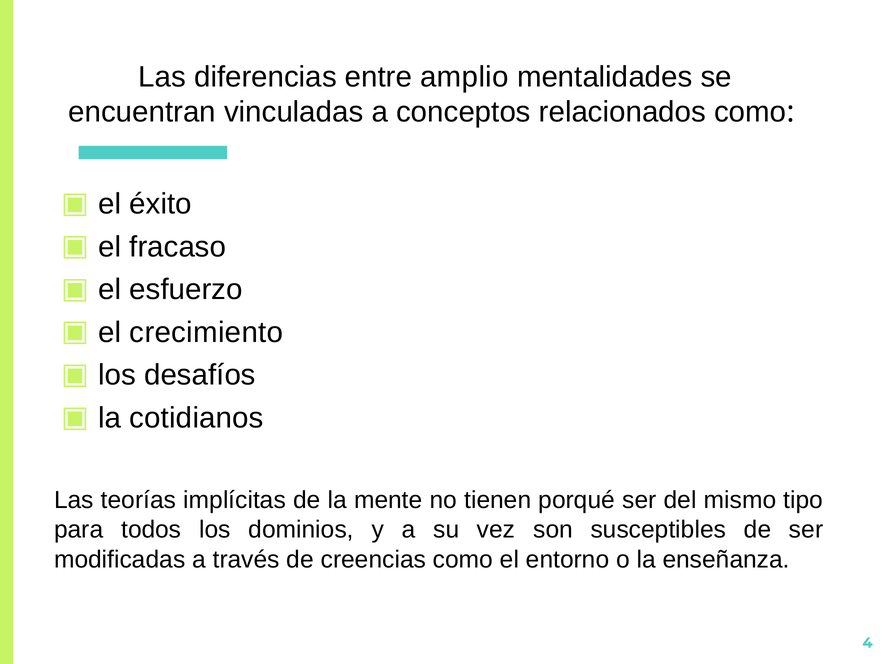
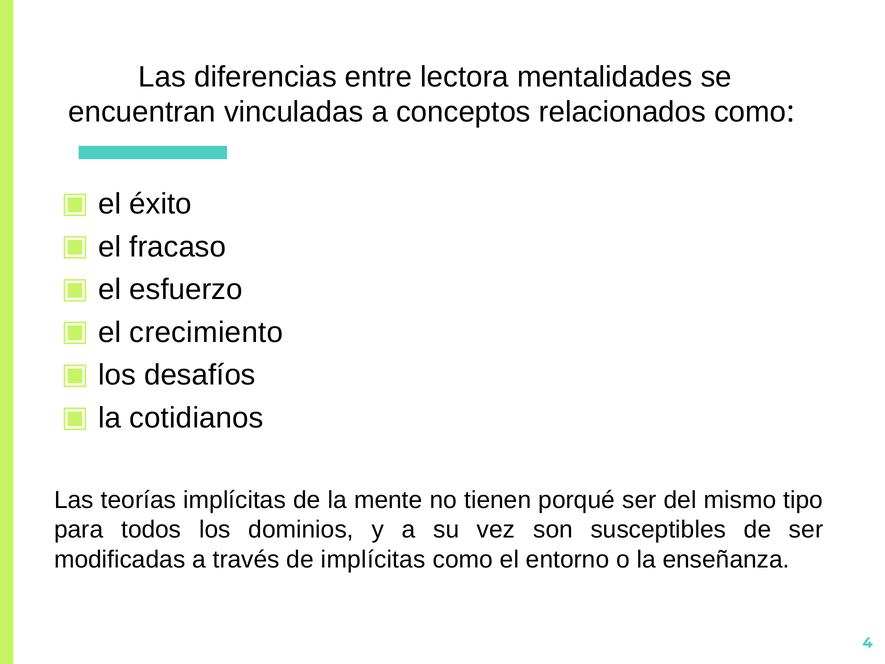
amplio: amplio -> lectora (465, 77)
de creencias: creencias -> implícitas (373, 559)
